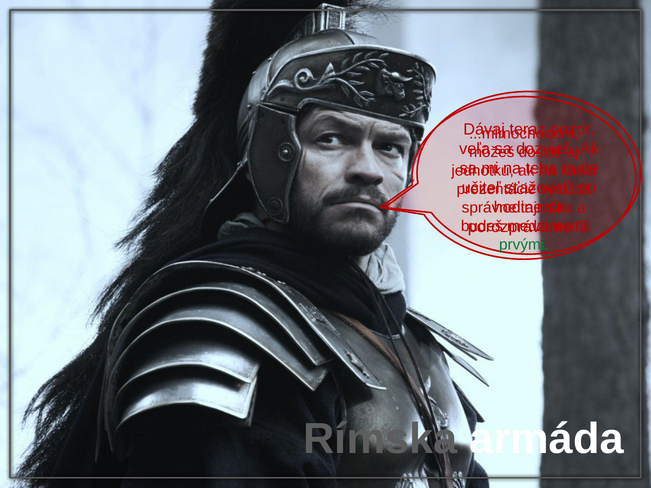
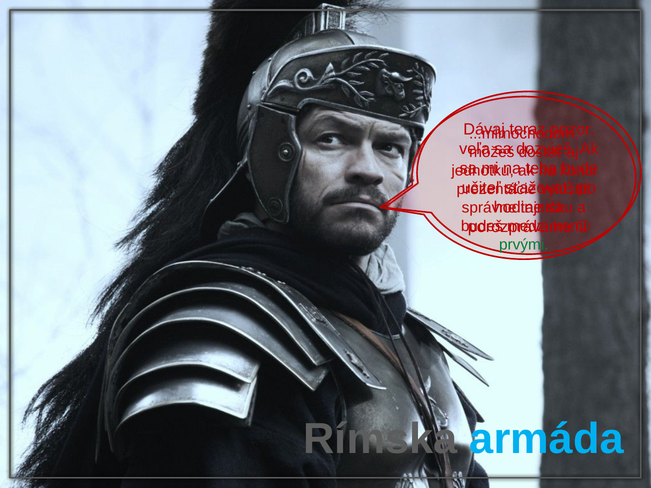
armáda colour: white -> light blue (547, 439)
